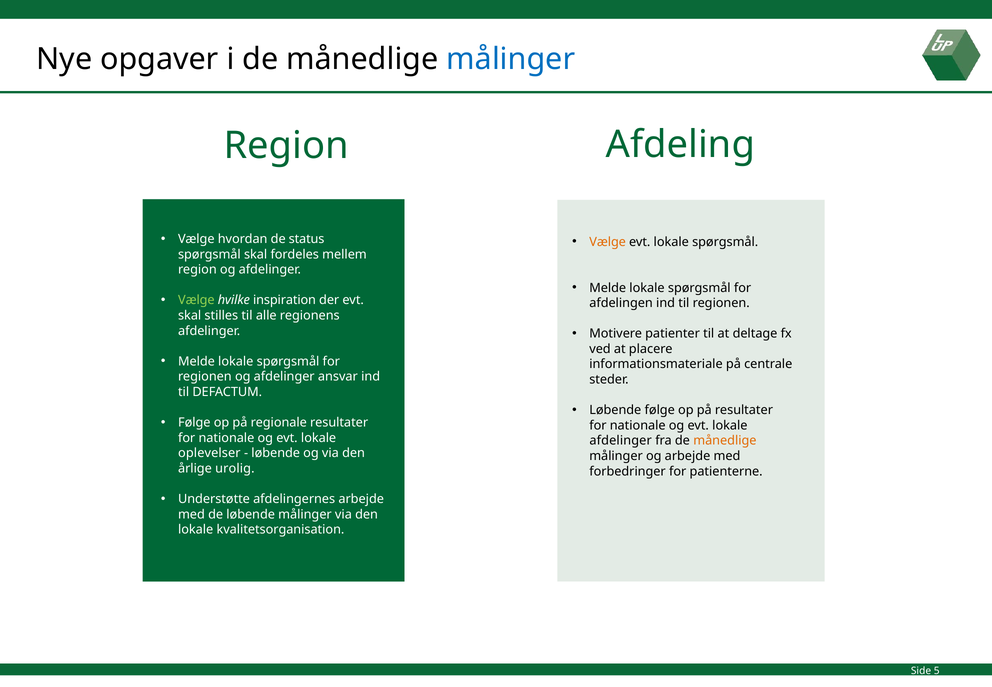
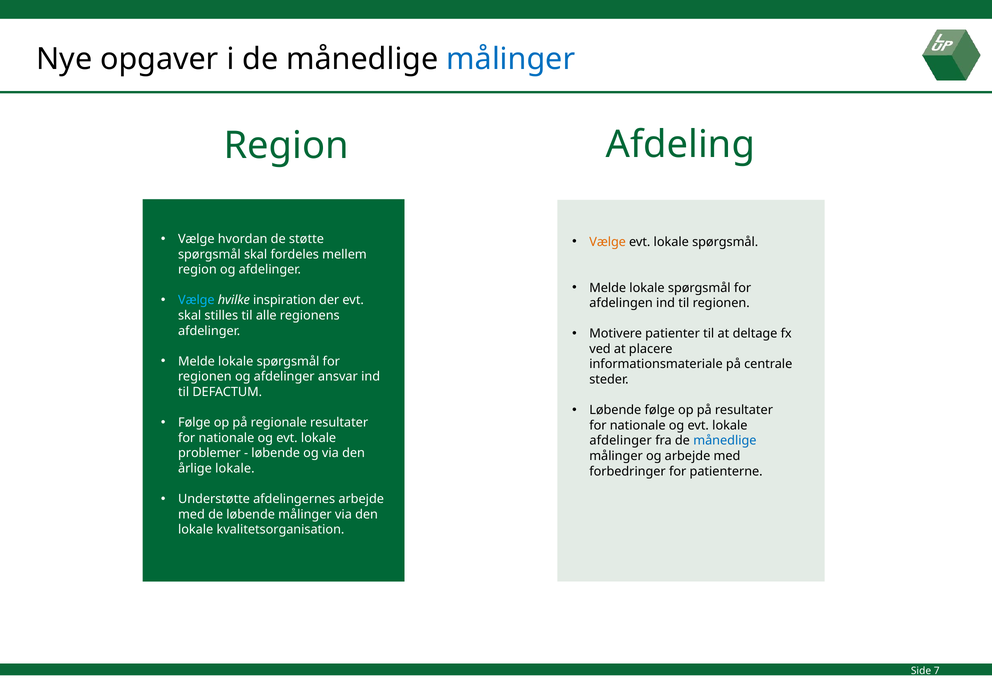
status: status -> støtte (306, 239)
Vælge colour: light green -> light blue (196, 300)
månedlige colour: orange -> blue (725, 441)
oplevelser: oplevelser -> problemer (209, 453)
årlige urolig: urolig -> lokale (235, 468)
5: 5 -> 7 (937, 671)
